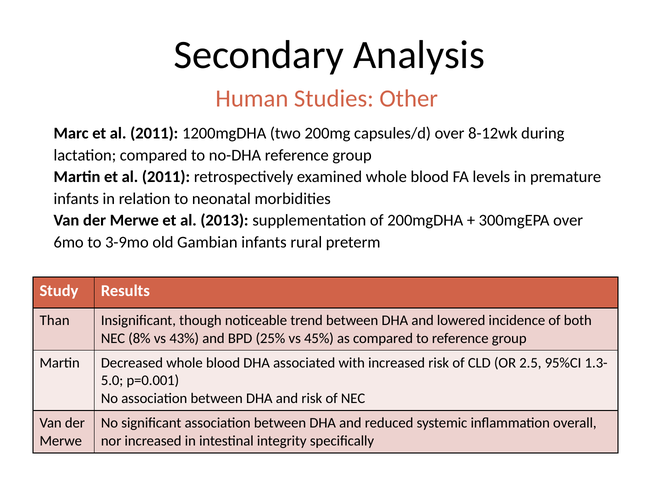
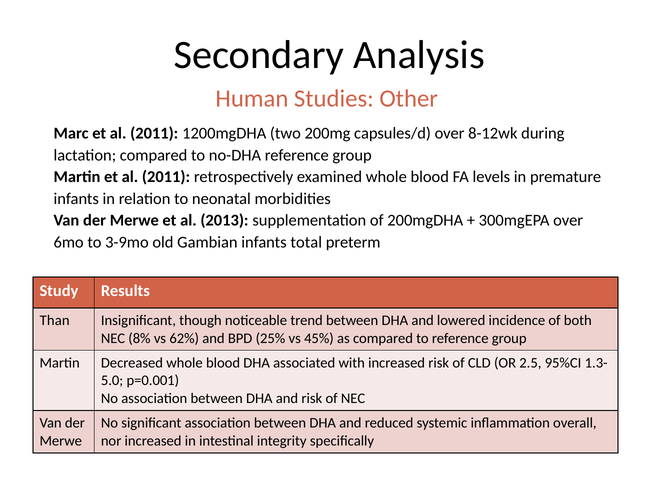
rural: rural -> total (306, 242)
43%: 43% -> 62% (184, 338)
